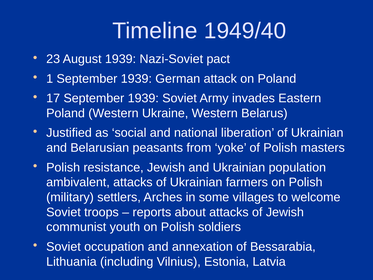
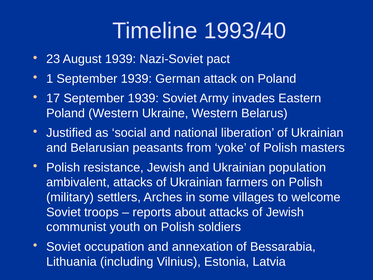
1949/40: 1949/40 -> 1993/40 (245, 31)
